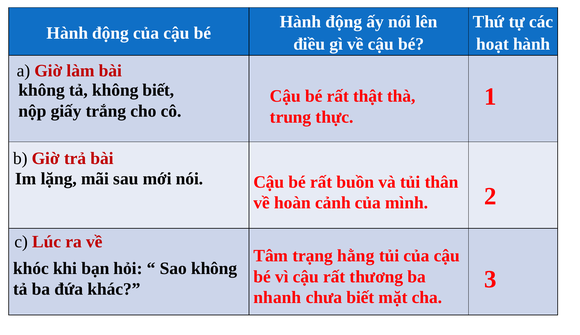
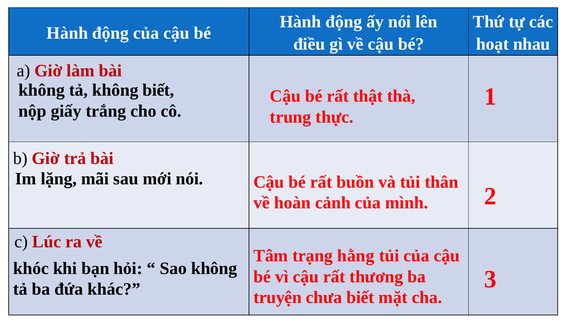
hoạt hành: hành -> nhau (532, 44)
nhanh: nhanh -> truyện (278, 297)
